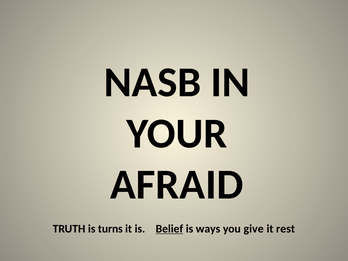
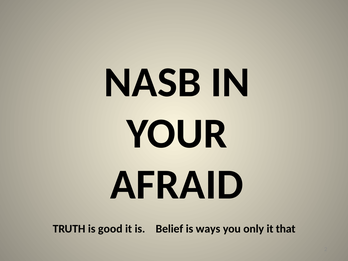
turns: turns -> good (110, 229)
Belief underline: present -> none (169, 229)
give: give -> only (254, 229)
rest: rest -> that (286, 229)
